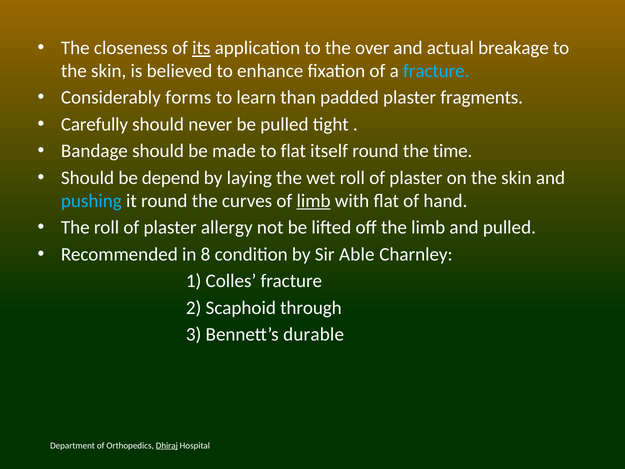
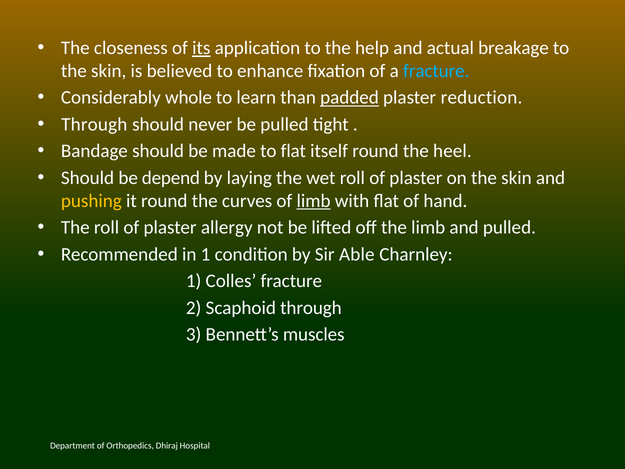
over: over -> help (372, 48)
forms: forms -> whole (188, 98)
padded underline: none -> present (349, 98)
fragments: fragments -> reduction (482, 98)
Carefully: Carefully -> Through (94, 124)
time: time -> heel (452, 151)
pushing colour: light blue -> yellow (91, 201)
in 8: 8 -> 1 (206, 254)
durable: durable -> muscles (314, 334)
Dhiraj underline: present -> none (167, 445)
